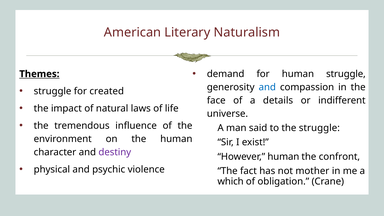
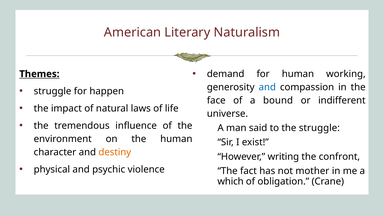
human struggle: struggle -> working (346, 74)
created: created -> happen (107, 91)
details: details -> bound (278, 100)
destiny colour: purple -> orange (115, 152)
However human: human -> writing (283, 157)
